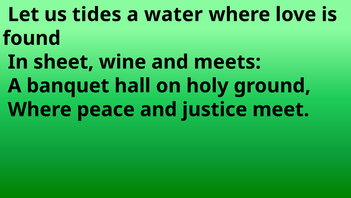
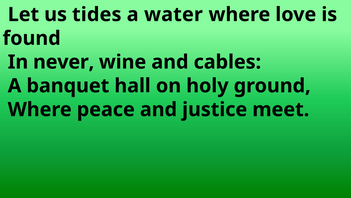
sheet: sheet -> never (64, 62)
meets: meets -> cables (227, 62)
